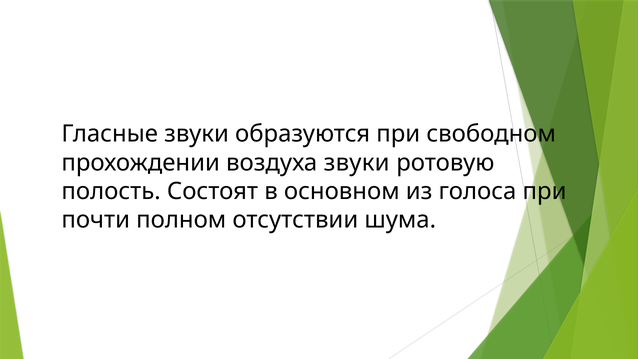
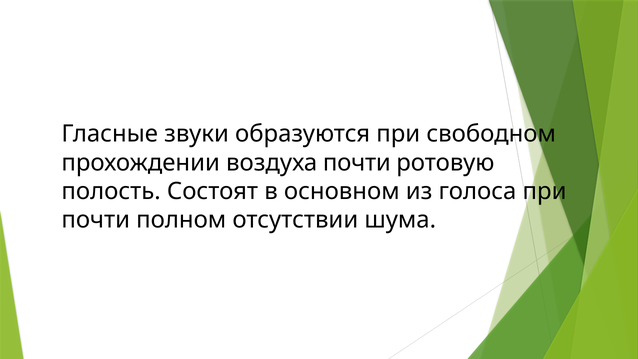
воздуха звуки: звуки -> почти (357, 163)
